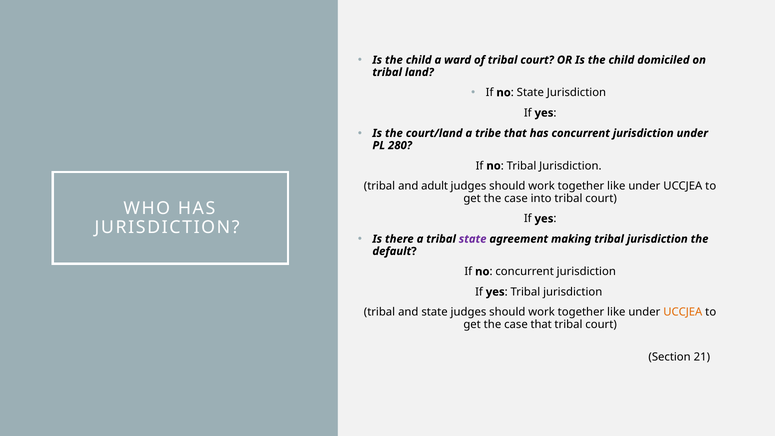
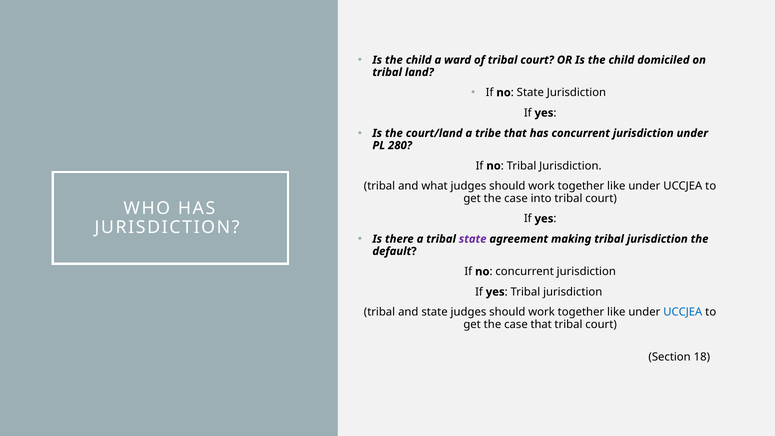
adult: adult -> what (435, 186)
UCCJEA colour: orange -> blue (683, 312)
21: 21 -> 18 (702, 357)
